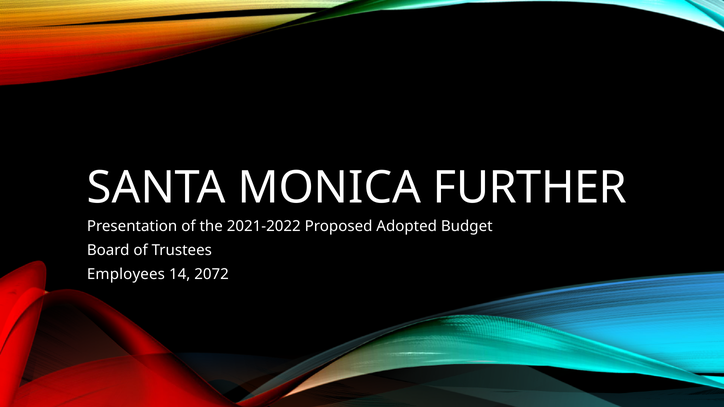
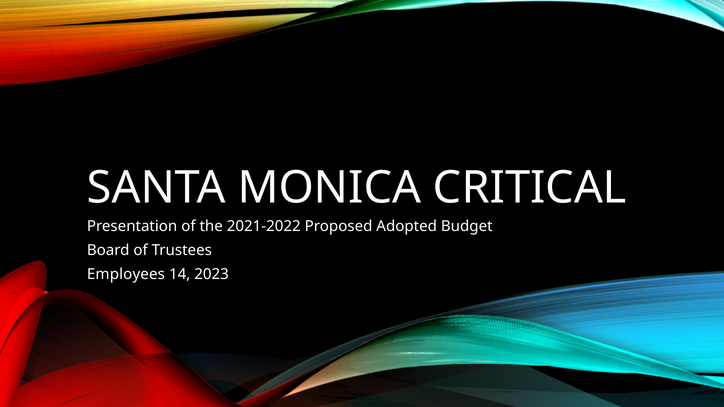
FURTHER: FURTHER -> CRITICAL (530, 188)
2072: 2072 -> 2023 (212, 274)
